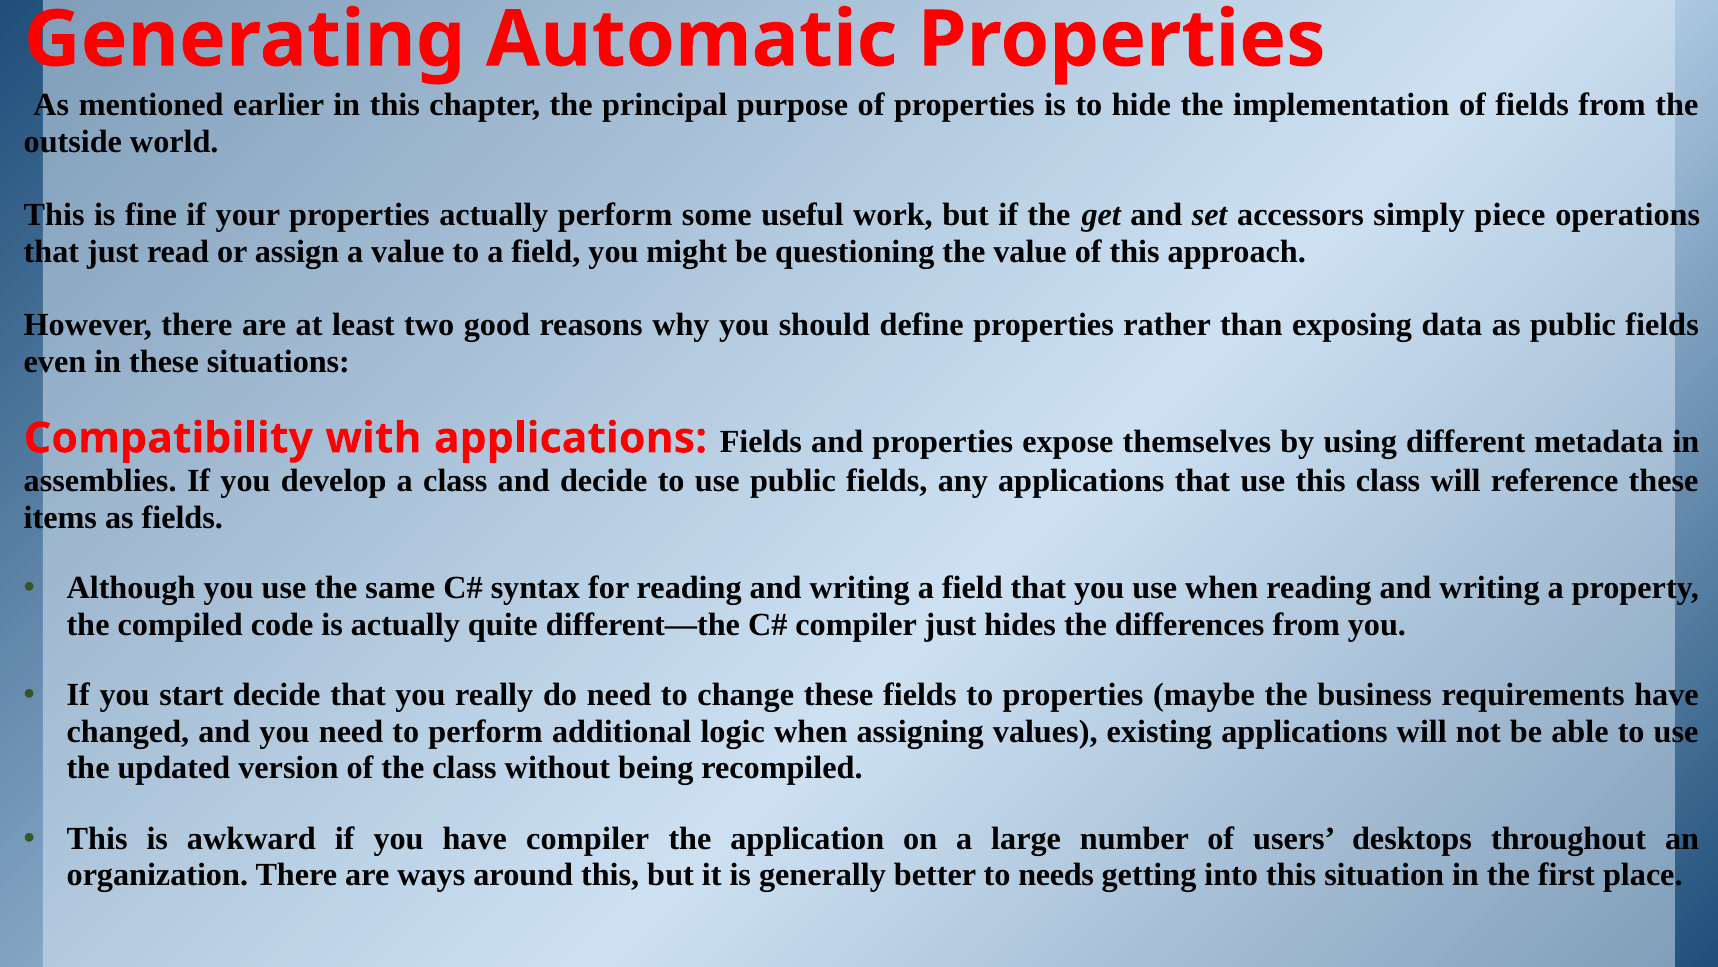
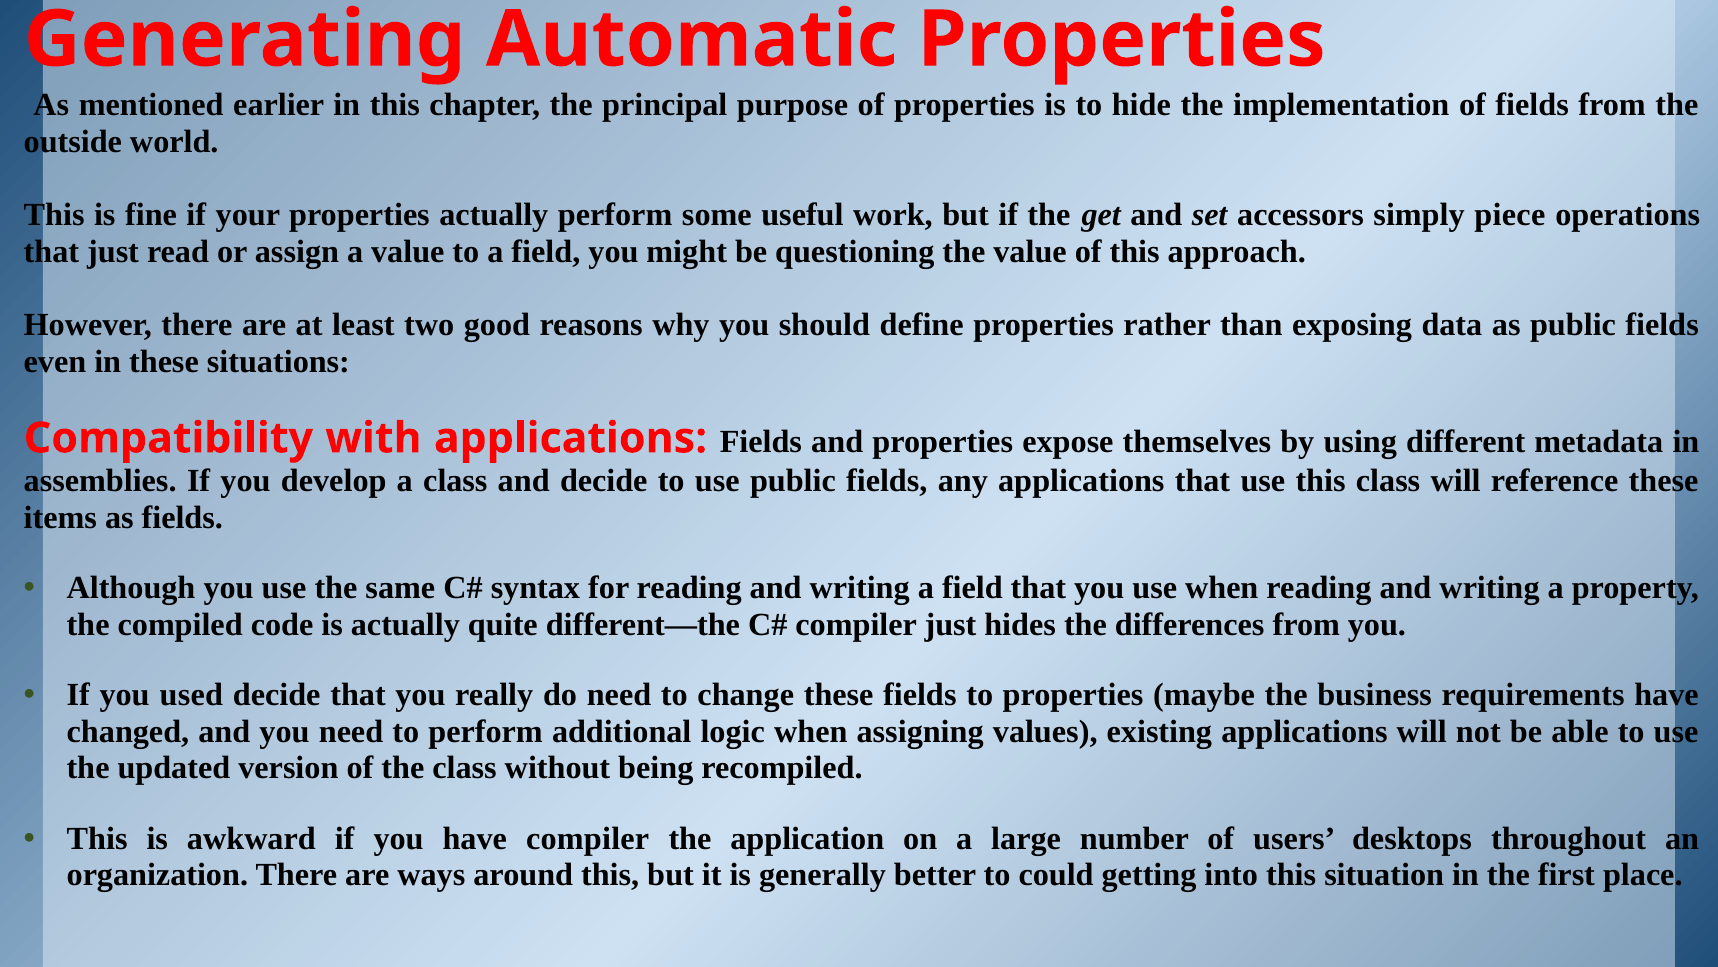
start: start -> used (191, 695)
needs: needs -> could (1056, 875)
